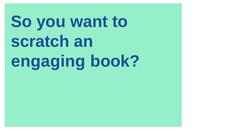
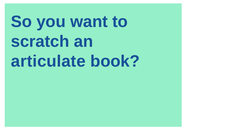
engaging: engaging -> articulate (48, 61)
